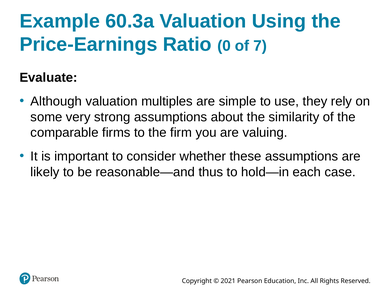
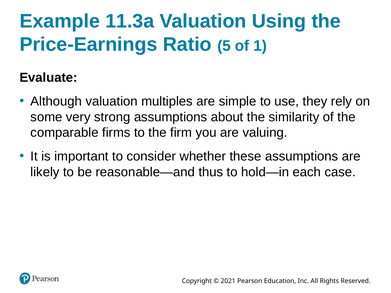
60.3a: 60.3a -> 11.3a (130, 21)
0: 0 -> 5 (224, 46)
7: 7 -> 1 (260, 46)
